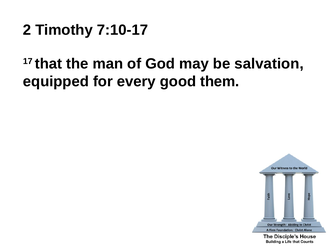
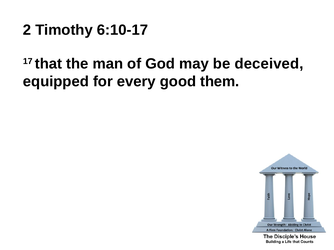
7:10-17: 7:10-17 -> 6:10-17 (123, 30)
salvation: salvation -> deceived (269, 64)
